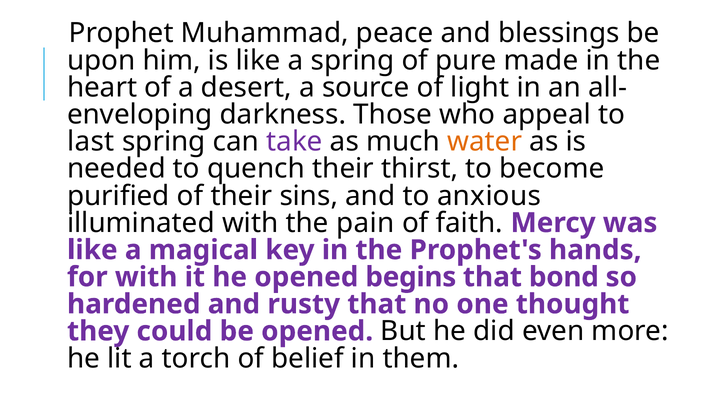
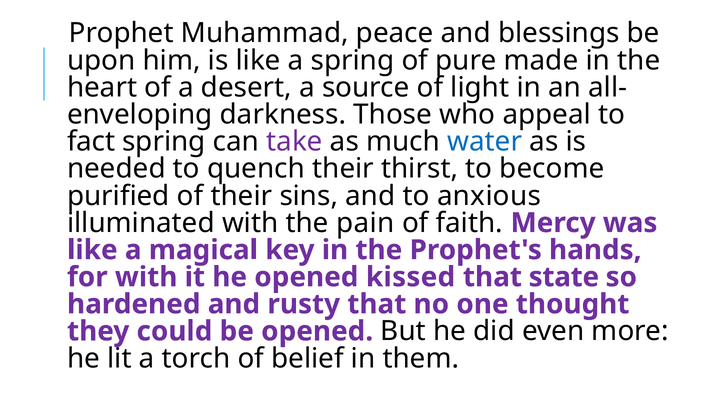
last: last -> fact (91, 142)
water colour: orange -> blue (485, 142)
begins: begins -> kissed (411, 277)
bond: bond -> state (564, 277)
